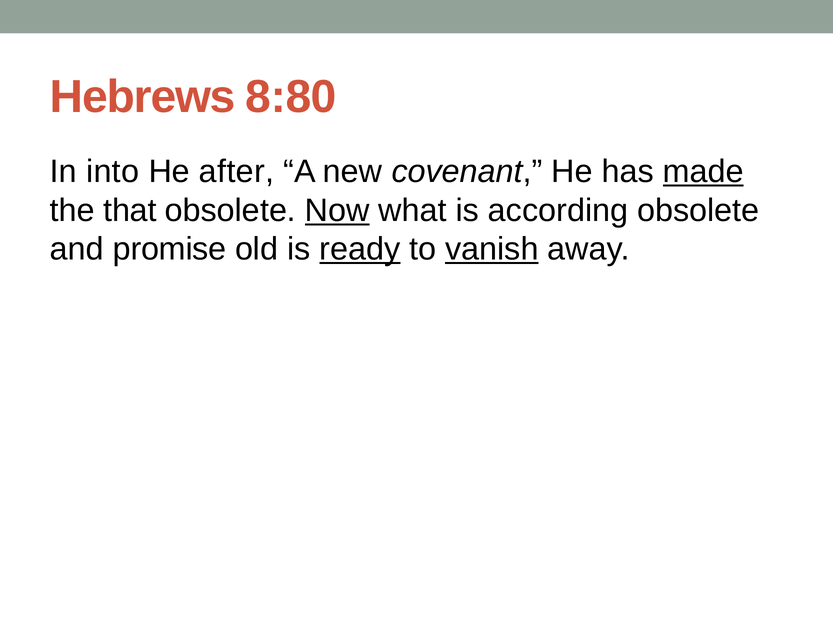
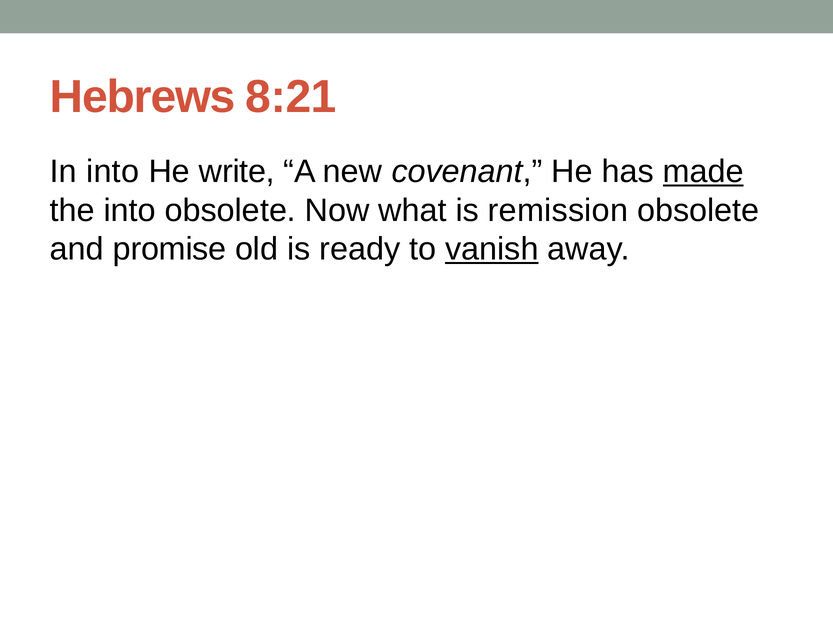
8:80: 8:80 -> 8:21 (291, 97)
after: after -> write (237, 172)
the that: that -> into (130, 210)
Now underline: present -> none (337, 210)
according: according -> remission (558, 210)
ready underline: present -> none (360, 249)
